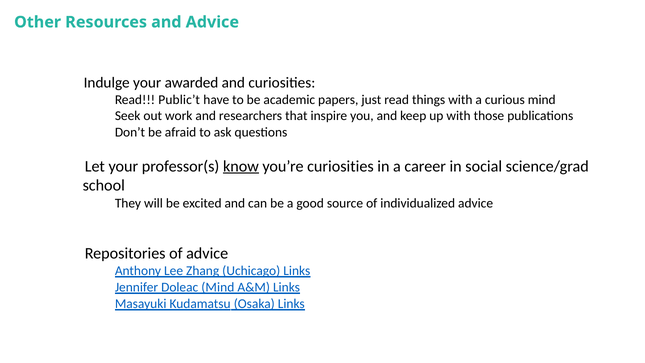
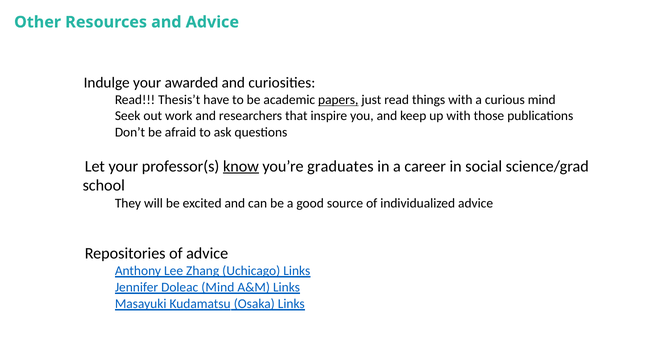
Public’t: Public’t -> Thesis’t (179, 100)
papers underline: none -> present (338, 100)
you’re curiosities: curiosities -> graduates (340, 166)
